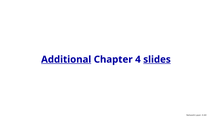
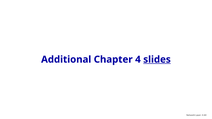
Additional underline: present -> none (66, 60)
